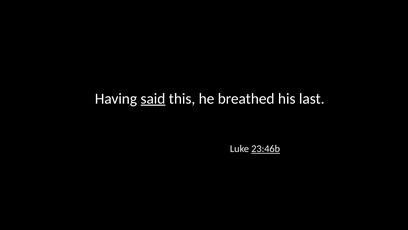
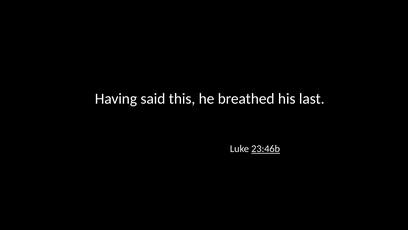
said underline: present -> none (153, 98)
